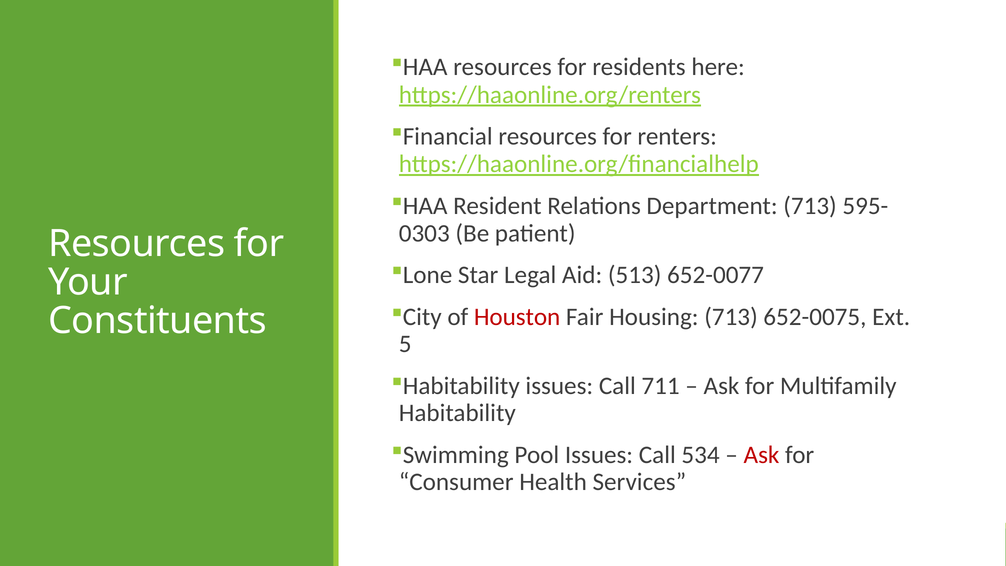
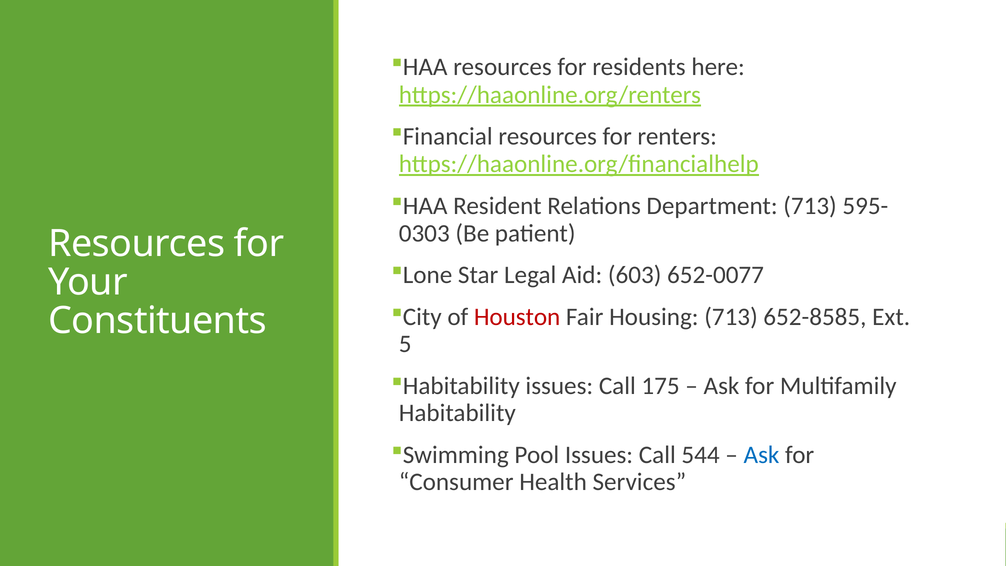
513: 513 -> 603 (635, 275)
652-0075: 652-0075 -> 652-8585 (815, 317)
711: 711 -> 175 (661, 386)
534: 534 -> 544 (701, 455)
Ask colour: red -> blue (761, 455)
